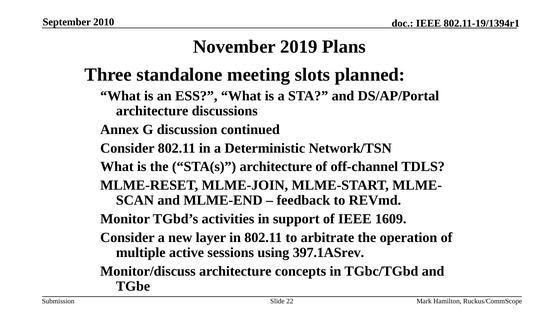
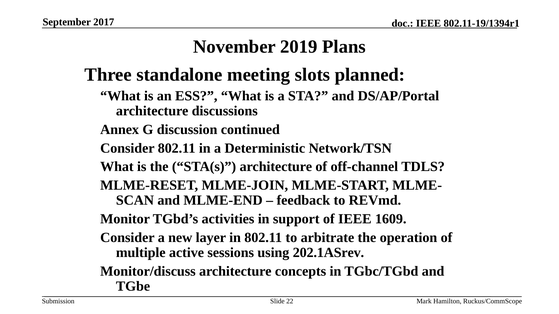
2010: 2010 -> 2017 (104, 22)
397.1ASrev: 397.1ASrev -> 202.1ASrev (328, 253)
